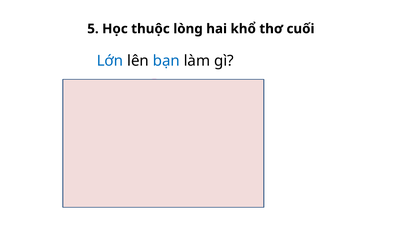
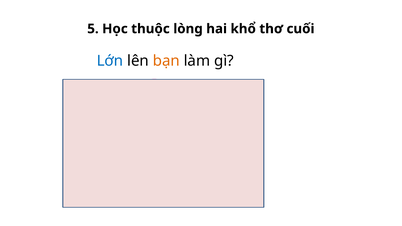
bạn colour: blue -> orange (166, 61)
